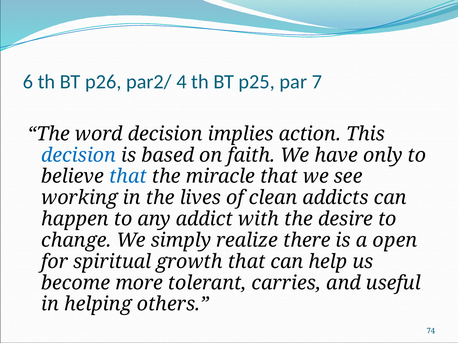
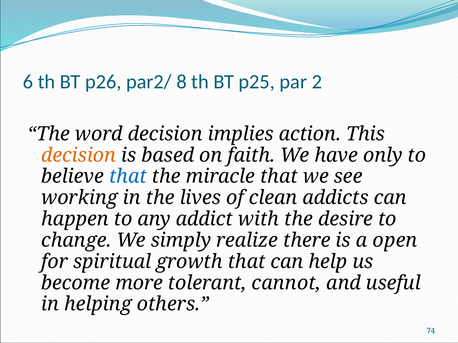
4: 4 -> 8 (182, 82)
7: 7 -> 2 (317, 82)
decision colour: blue -> orange (79, 155)
carries: carries -> cannot (286, 283)
